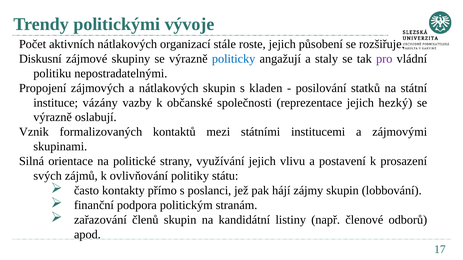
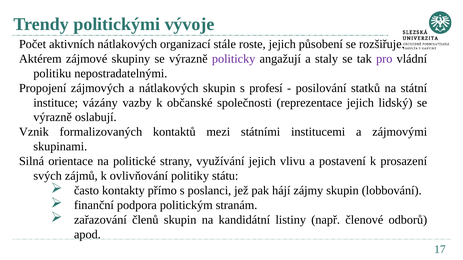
Diskusní: Diskusní -> Aktérem (40, 59)
politicky colour: blue -> purple (234, 59)
kladen: kladen -> profesí (266, 88)
hezký: hezký -> lidský (395, 103)
